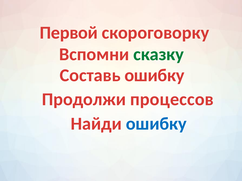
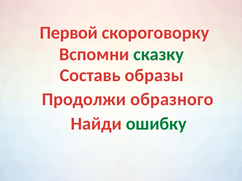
Составь ошибку: ошибку -> образы (154, 76)
процессов: процессов -> образного (172, 100)
ошибку colour: blue -> green (156, 124)
